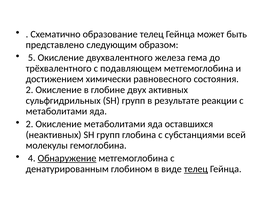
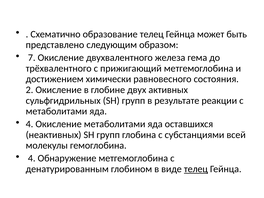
5: 5 -> 7 (32, 58)
подавляющем: подавляющем -> прижигающий (131, 68)
2: 2 -> 4 (29, 124)
Обнаружение underline: present -> none (67, 158)
